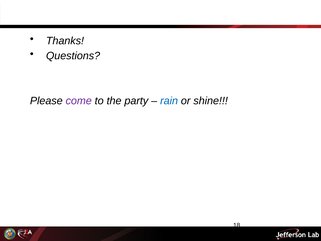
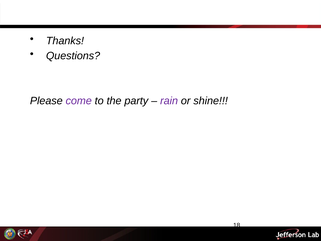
rain colour: blue -> purple (169, 101)
